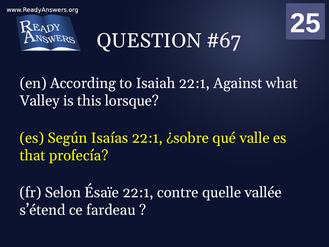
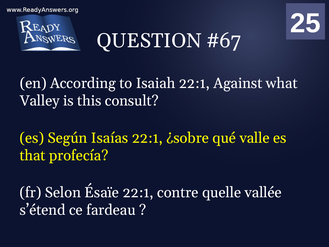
lorsque: lorsque -> consult (132, 101)
